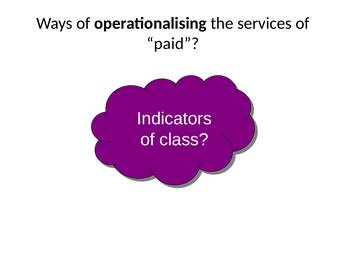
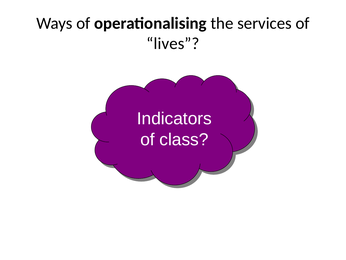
paid: paid -> lives (173, 44)
